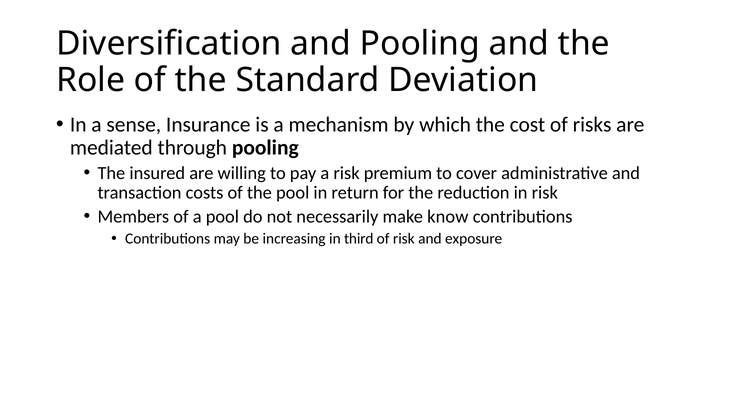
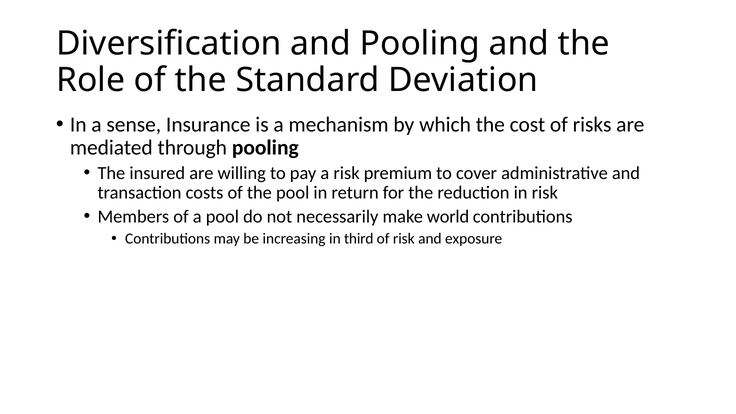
know: know -> world (448, 217)
